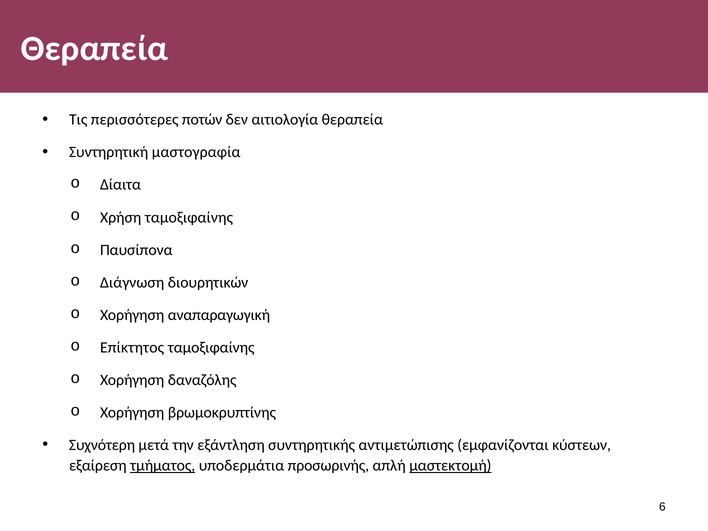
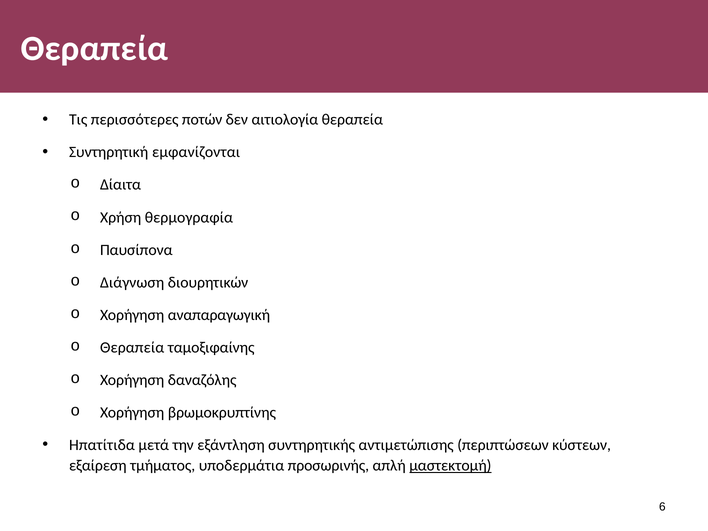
μαστογραφία: μαστογραφία -> εμφανίζονται (196, 152)
Χρήση ταμοξιφαίνης: ταμοξιφαίνης -> θερμογραφία (189, 217)
Επίκτητος: Επίκτητος -> Θεραπεία (132, 347)
Συχνότερη: Συχνότερη -> Ηπατίτιδα (102, 445)
εμφανίζονται: εμφανίζονται -> περιπτώσεων (503, 445)
τμήματος underline: present -> none (163, 466)
